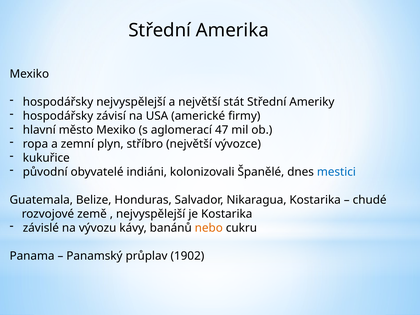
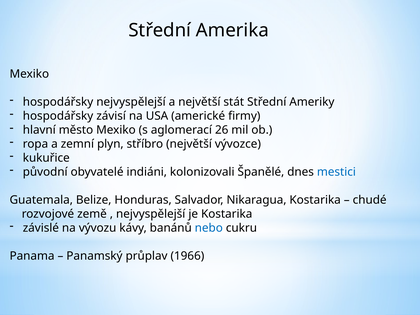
47: 47 -> 26 (222, 130)
nebo colour: orange -> blue (209, 228)
1902: 1902 -> 1966 (187, 256)
